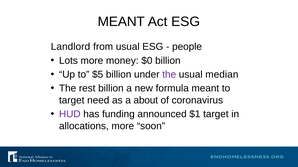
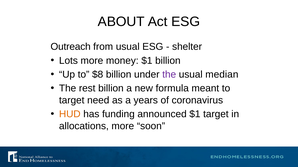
MEANT: MEANT -> ABOUT (121, 22)
Landlord: Landlord -> Outreach (71, 47)
people: people -> shelter (187, 47)
money $0: $0 -> $1 (147, 61)
$5: $5 -> $8 (98, 75)
about: about -> years (146, 101)
HUD colour: purple -> orange (70, 115)
